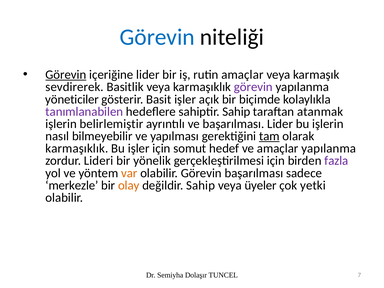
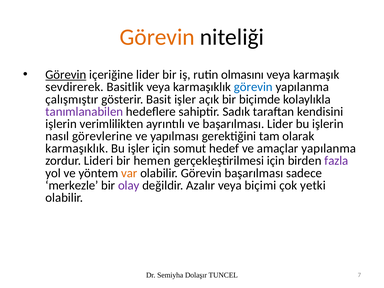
Görevin colour: blue -> orange (157, 37)
rutin amaçlar: amaçlar -> olmasını (243, 75)
görevin colour: purple -> blue (253, 87)
yöneticiler: yöneticiler -> çalışmıştır (72, 99)
sahiptir Sahip: Sahip -> Sadık (236, 112)
atanmak: atanmak -> kendisini (320, 112)
belirlemiştir: belirlemiştir -> verimlilikten (112, 124)
bilmeyebilir: bilmeyebilir -> görevlerine (102, 136)
tam underline: present -> none (269, 136)
yönelik: yönelik -> hemen (152, 161)
olay colour: orange -> purple (129, 185)
değildir Sahip: Sahip -> Azalır (201, 185)
üyeler: üyeler -> biçimi (260, 185)
